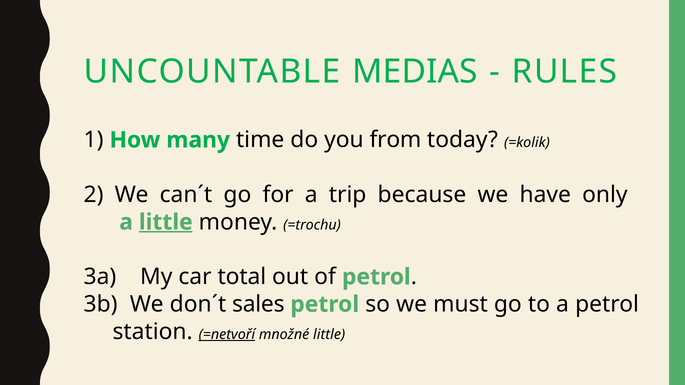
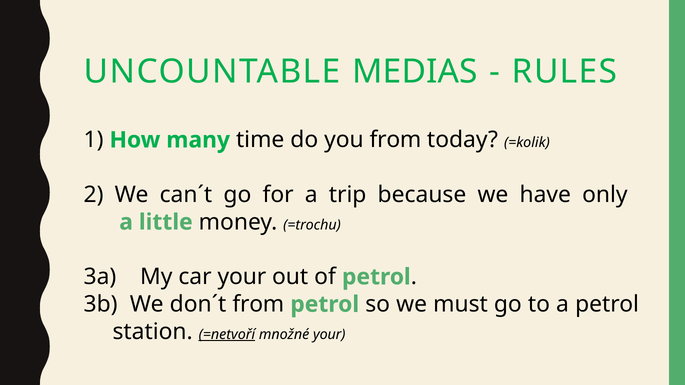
little underline: present -> none (166, 222)
car total: total -> your (242, 277)
don´t sales: sales -> from (258, 304)
množné little: little -> your (329, 335)
